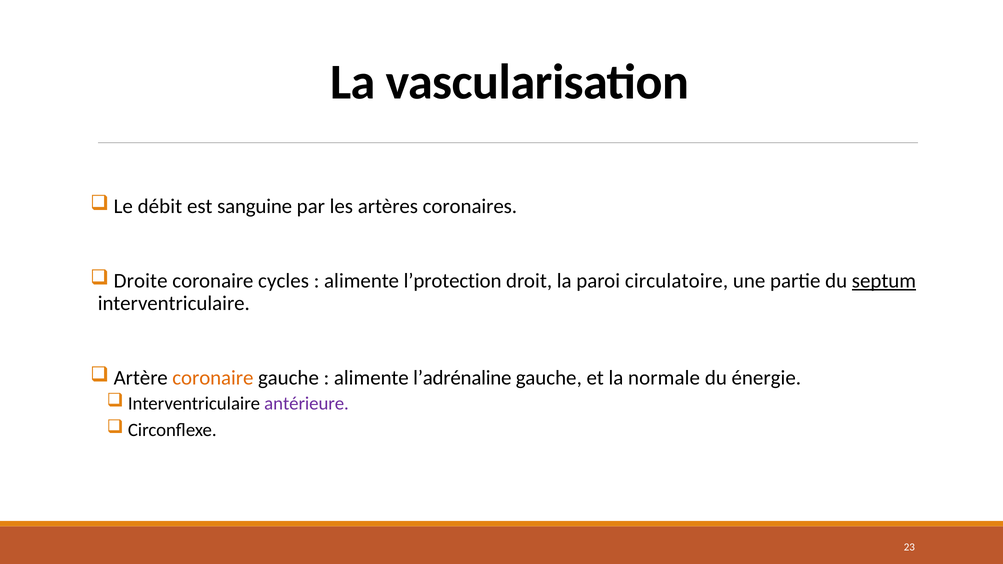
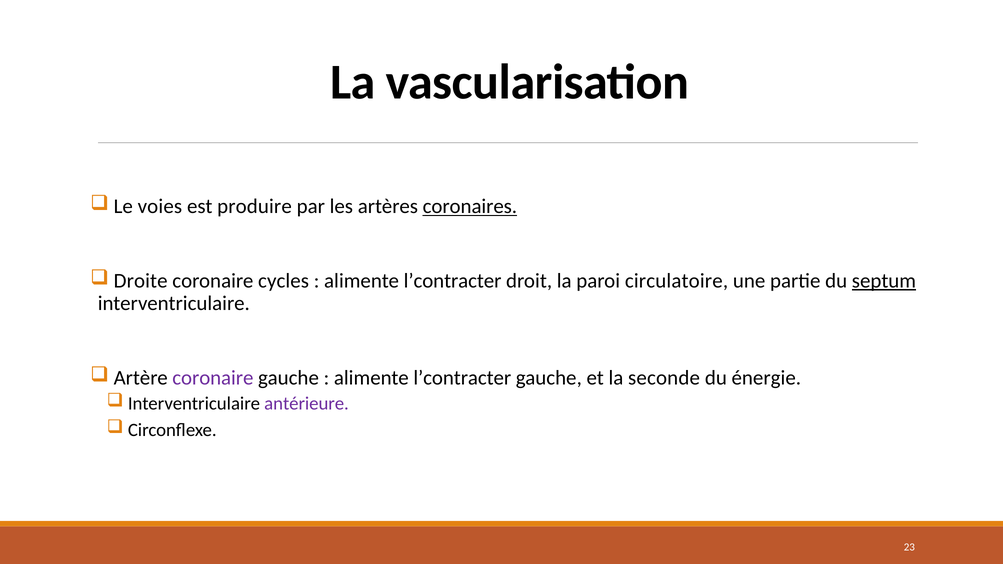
débit: débit -> voies (160, 206)
sanguine: sanguine -> produire (254, 206)
coronaires underline: none -> present (470, 206)
l’protection: l’protection -> l’contracter (453, 281)
coronaire colour: orange -> purple (213, 378)
l’adrénaline: l’adrénaline -> l’contracter (462, 378)
normale: normale -> seconde (664, 378)
